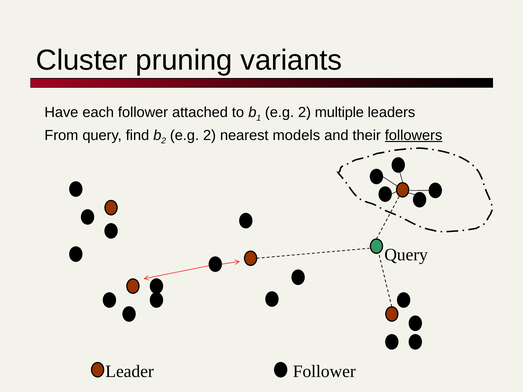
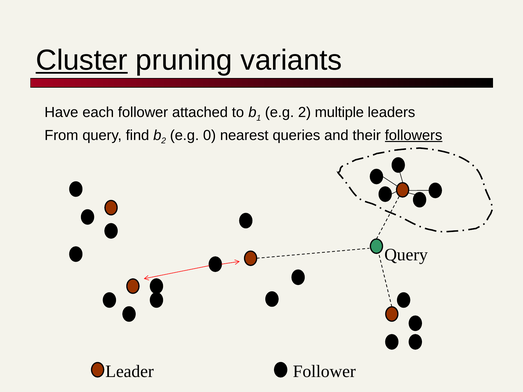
Cluster underline: none -> present (82, 60)
2 e.g 2: 2 -> 0 (209, 135)
models: models -> queries (296, 135)
